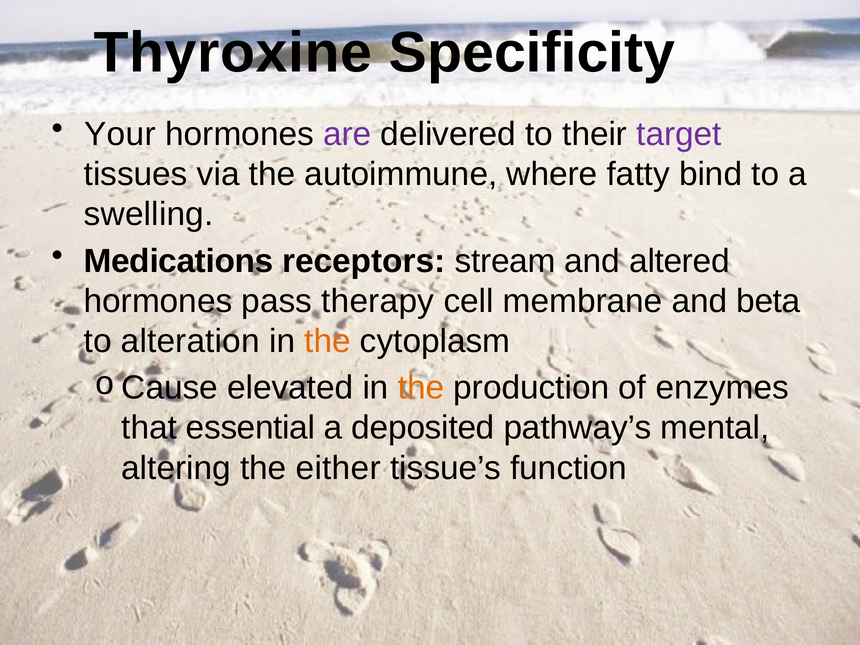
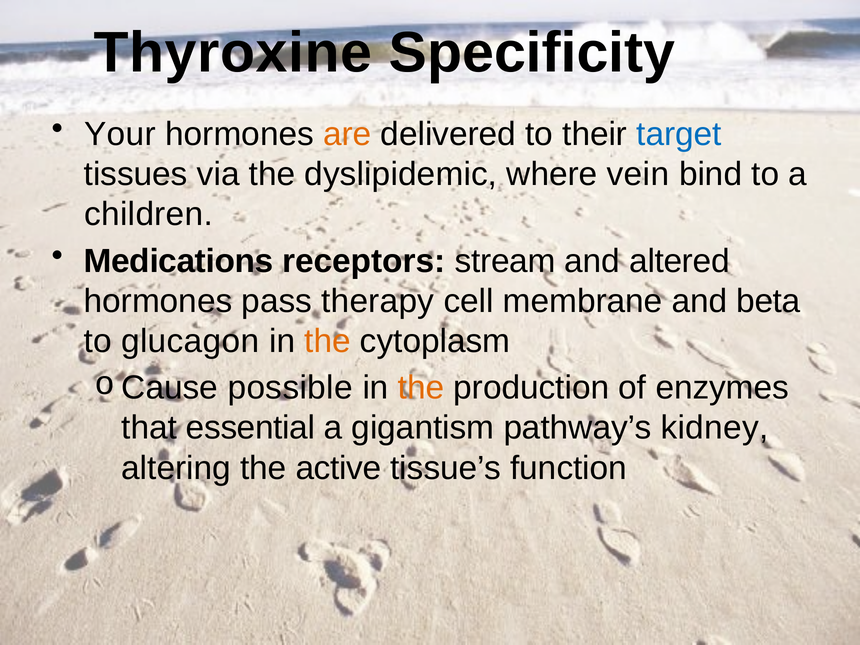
are colour: purple -> orange (347, 134)
target colour: purple -> blue (679, 134)
autoimmune: autoimmune -> dyslipidemic (401, 174)
fatty: fatty -> vein (638, 174)
swelling: swelling -> children (149, 214)
alteration: alteration -> glucagon (190, 341)
elevated: elevated -> possible (290, 388)
deposited: deposited -> gigantism (423, 428)
mental: mental -> kidney (715, 428)
either: either -> active (339, 468)
